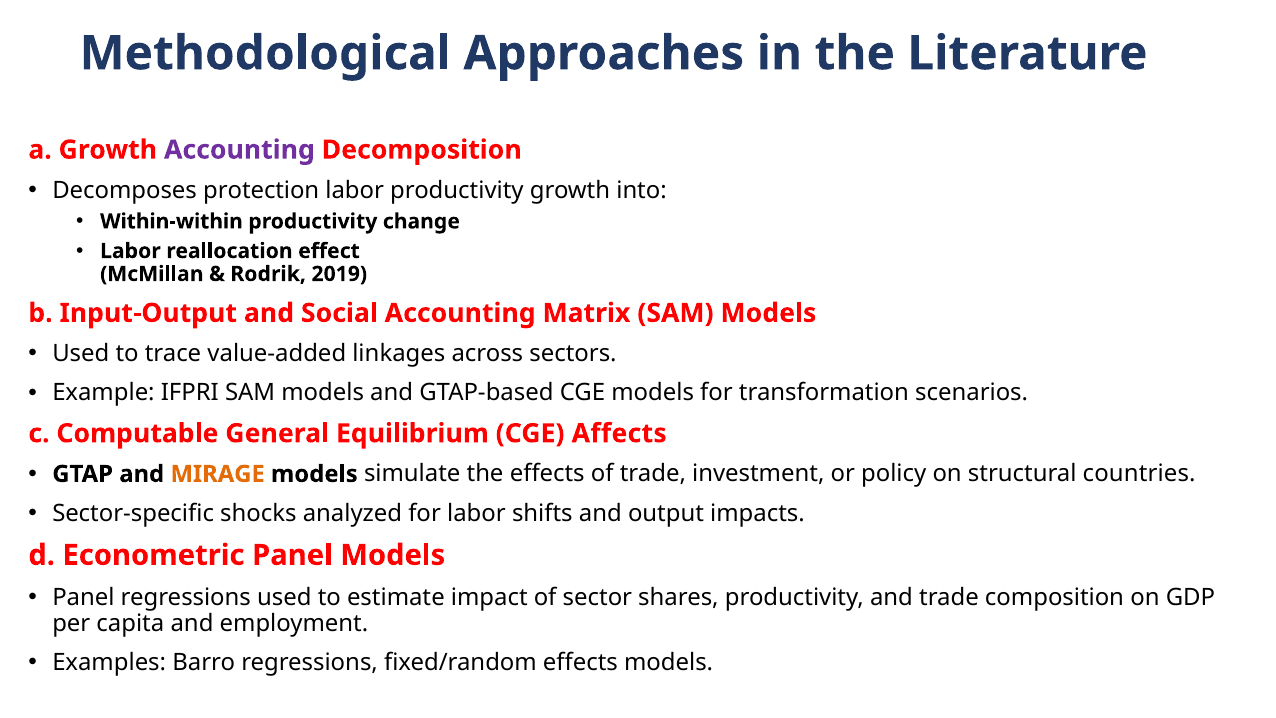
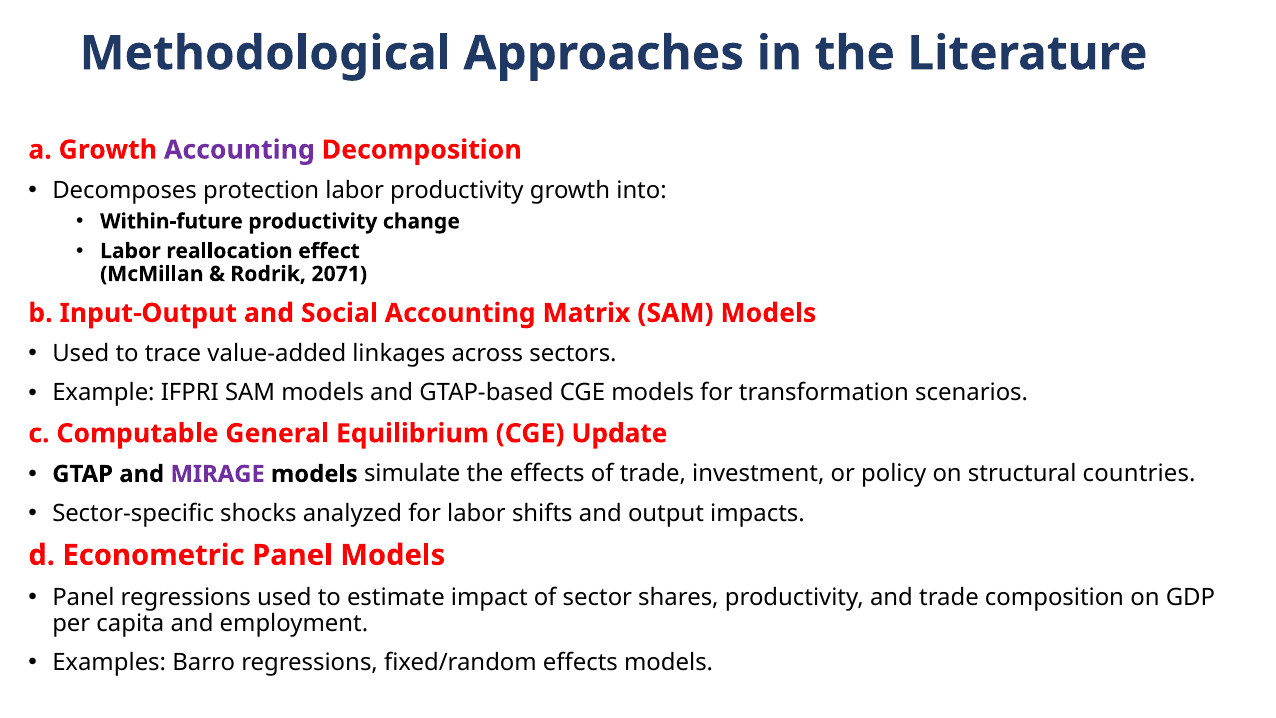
Within-within: Within-within -> Within-future (171, 221)
2019: 2019 -> 2071 (339, 274)
Affects: Affects -> Update (619, 433)
MIRAGE colour: orange -> purple (218, 474)
